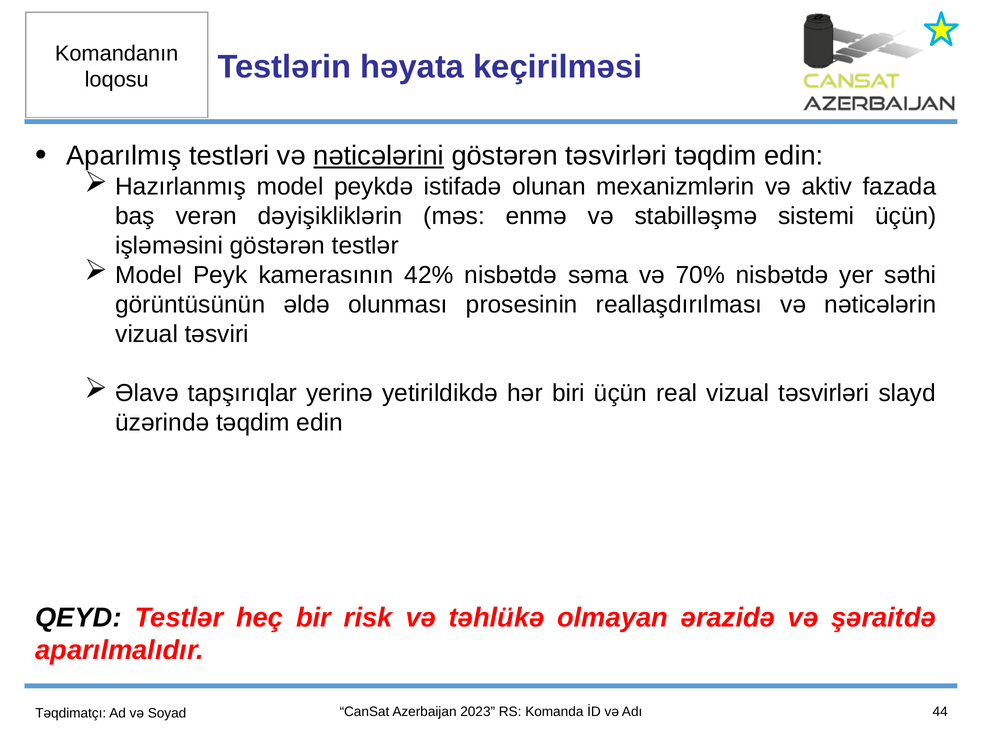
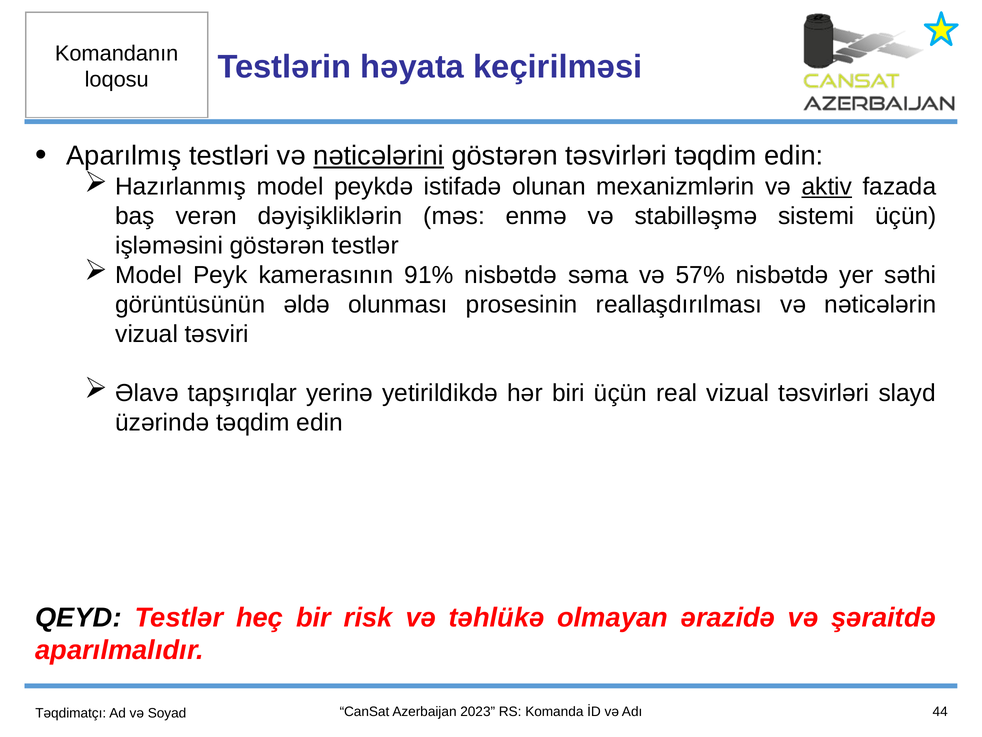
aktiv underline: none -> present (827, 187)
42%: 42% -> 91% (429, 275)
70%: 70% -> 57% (700, 275)
